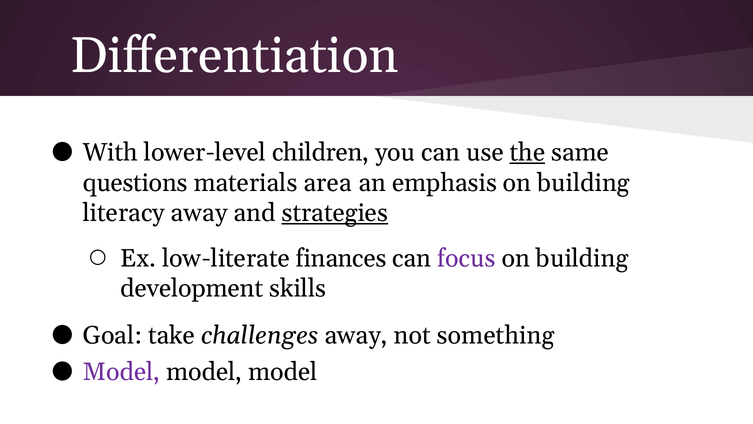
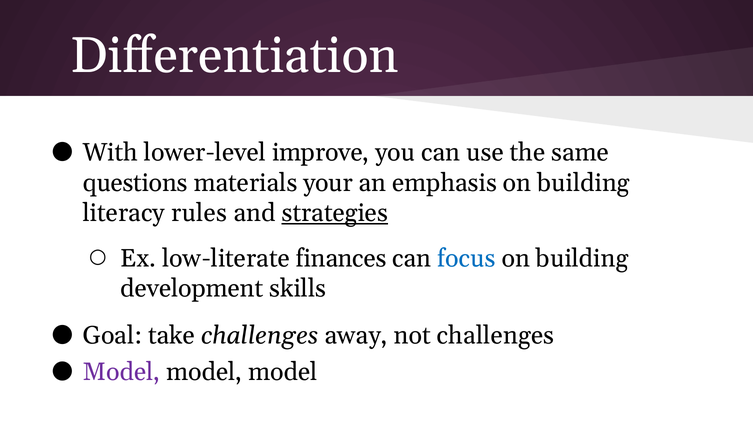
children: children -> improve (321, 152)
the underline: present -> none (527, 152)
area: area -> your (328, 183)
literacy away: away -> rules (199, 213)
focus colour: purple -> blue (466, 258)
not something: something -> challenges (496, 335)
